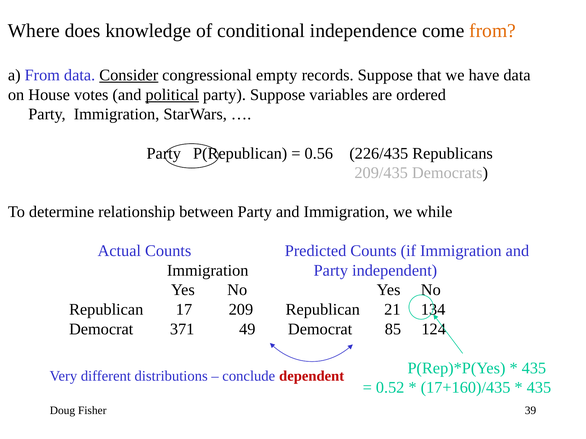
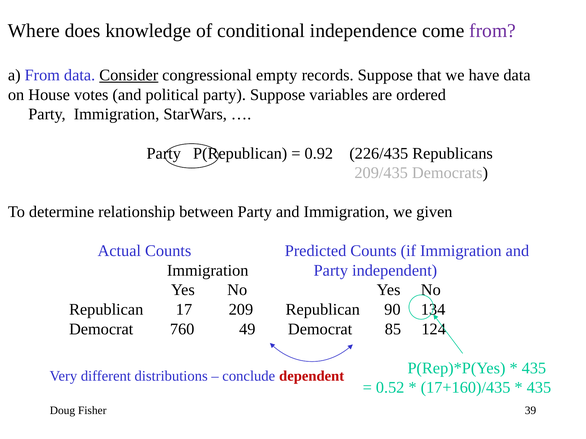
from colour: orange -> purple (493, 31)
political underline: present -> none (172, 95)
0.56: 0.56 -> 0.92 (319, 153)
while: while -> given (434, 212)
21: 21 -> 90 (392, 310)
371: 371 -> 760 (182, 329)
